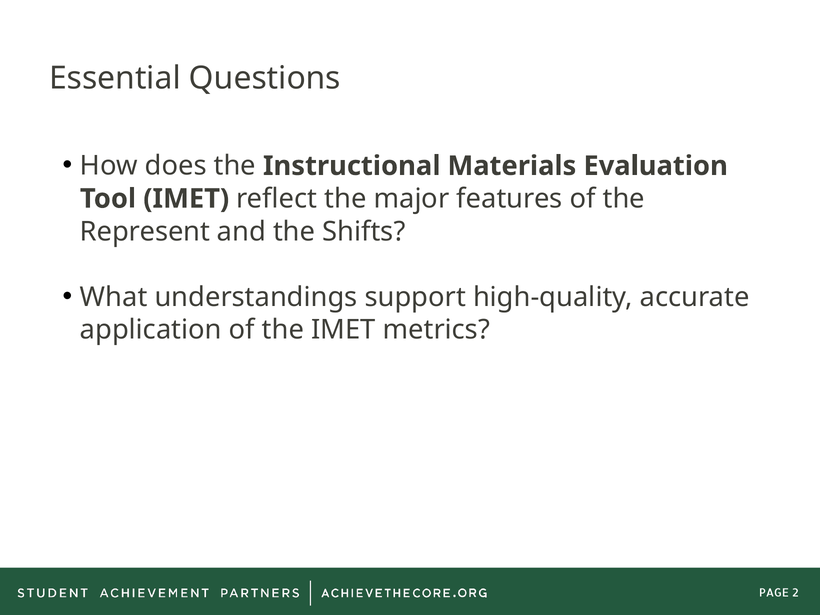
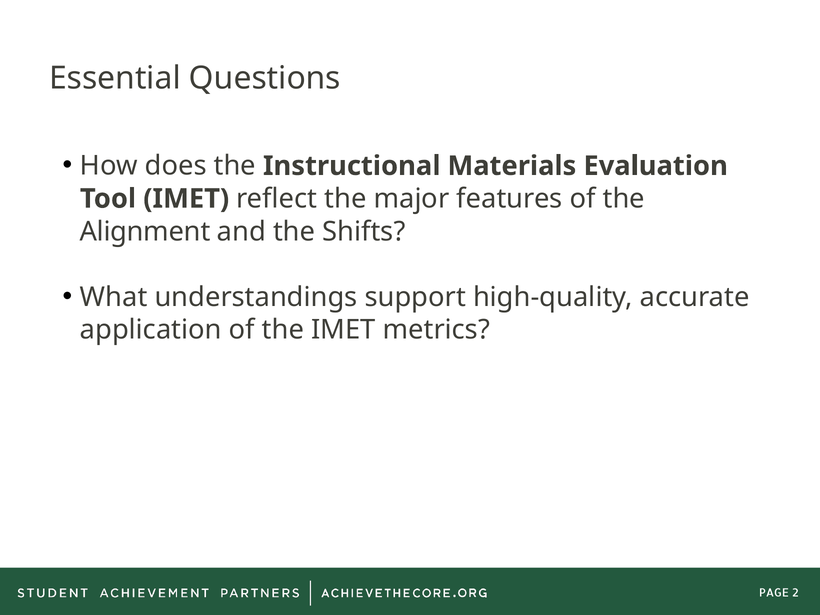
Represent: Represent -> Alignment (145, 232)
